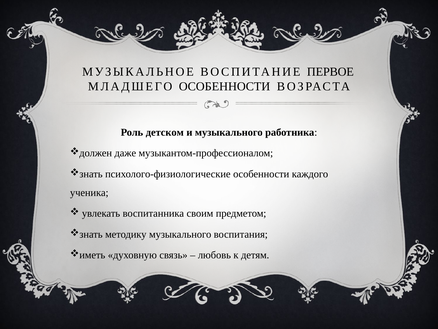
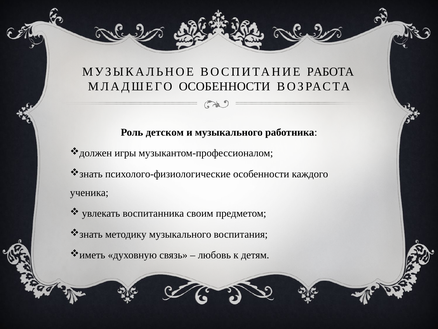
ПЕРВОЕ: ПЕРВОЕ -> РАБОТА (330, 72)
даже: даже -> игры (125, 153)
